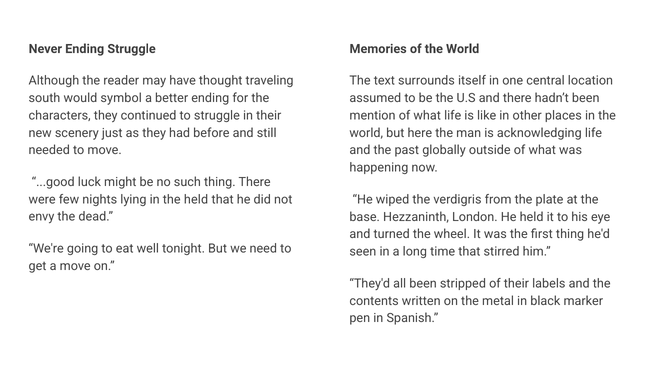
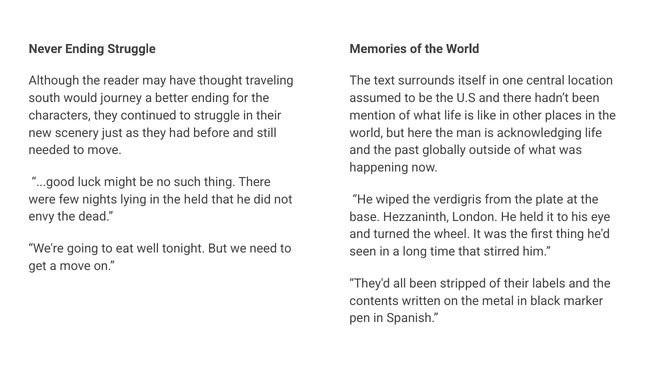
symbol: symbol -> journey (121, 98)
